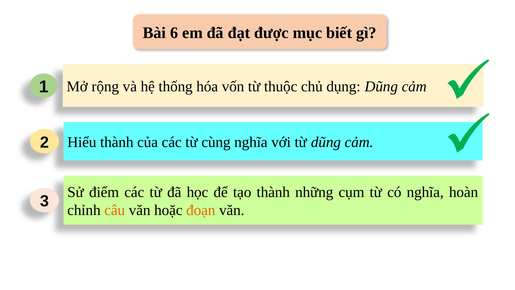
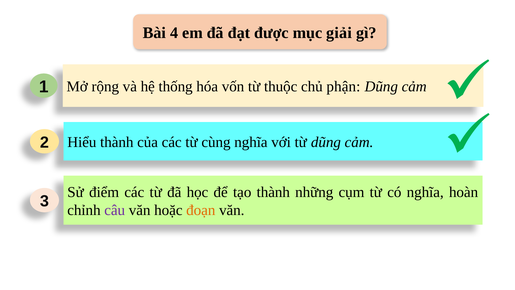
6: 6 -> 4 (174, 33)
biết: biết -> giải (339, 33)
dụng: dụng -> phận (343, 87)
câu colour: orange -> purple (115, 210)
